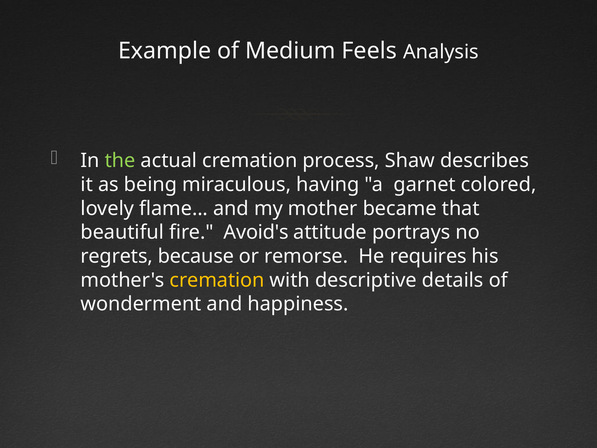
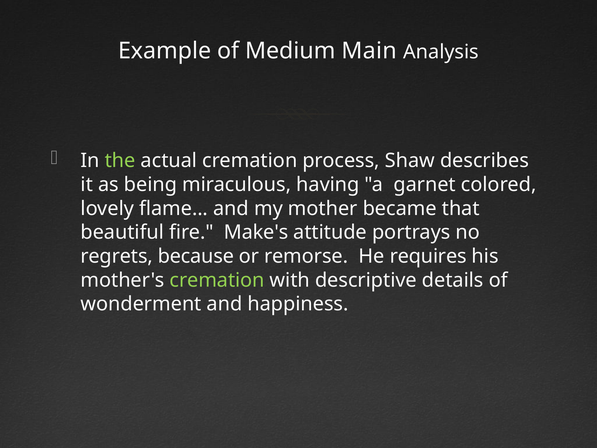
Feels: Feels -> Main (369, 51)
Avoid's: Avoid's -> Make's (256, 232)
cremation colour: yellow -> light green (217, 280)
